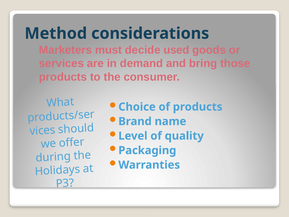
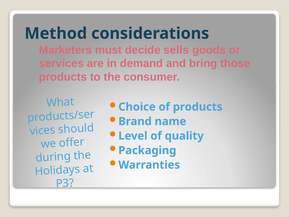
used: used -> sells (176, 50)
